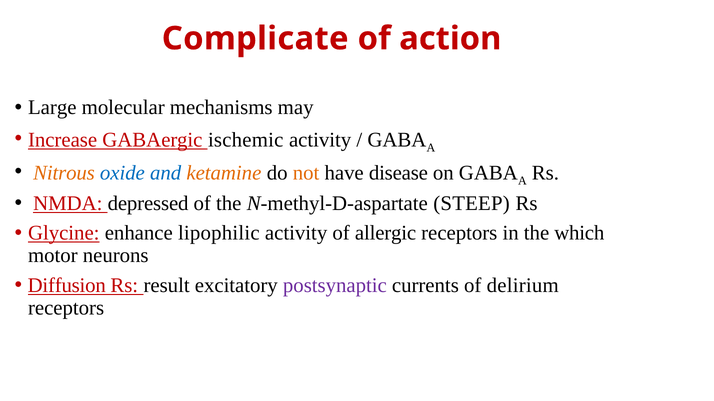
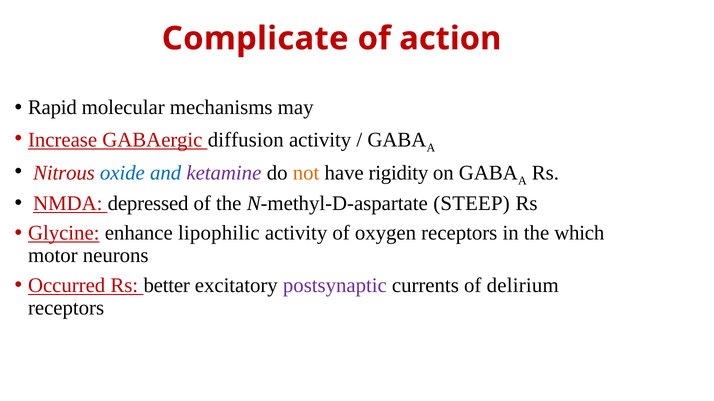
Large: Large -> Rapid (52, 108)
ischemic: ischemic -> diffusion (246, 140)
Nitrous colour: orange -> red (64, 173)
ketamine colour: orange -> purple (224, 173)
disease: disease -> rigidity (398, 173)
allergic: allergic -> oxygen (386, 233)
Diffusion: Diffusion -> Occurred (67, 286)
result: result -> better (167, 286)
